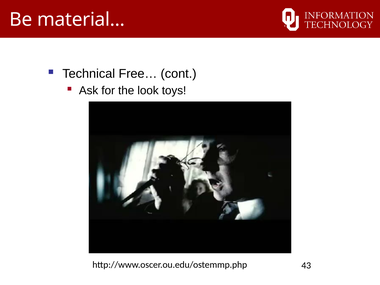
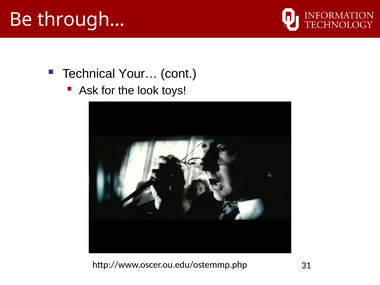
material…: material… -> through… (81, 20)
Free…: Free… -> Your… (138, 74)
43: 43 -> 31 (306, 266)
